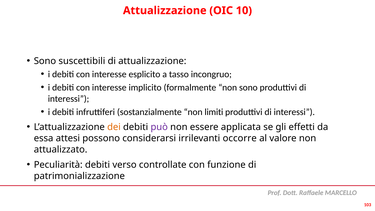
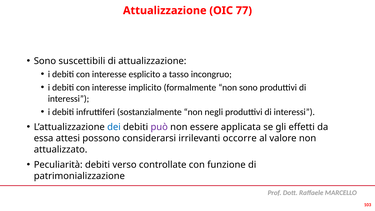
10: 10 -> 77 (244, 11)
limiti: limiti -> negli (214, 112)
dei colour: orange -> blue (114, 127)
